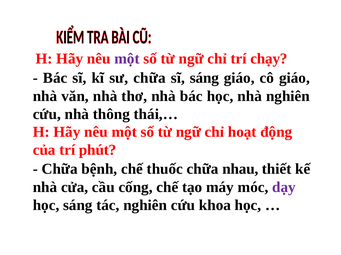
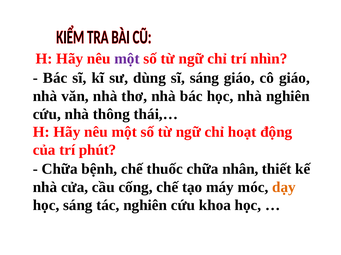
chạy: chạy -> nhìn (269, 59)
sư chữa: chữa -> dùng (150, 78)
nhau: nhau -> nhân (240, 169)
dạy colour: purple -> orange (284, 188)
